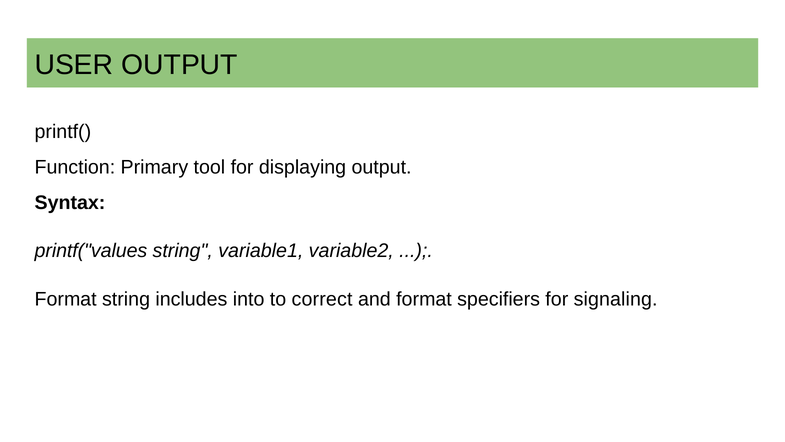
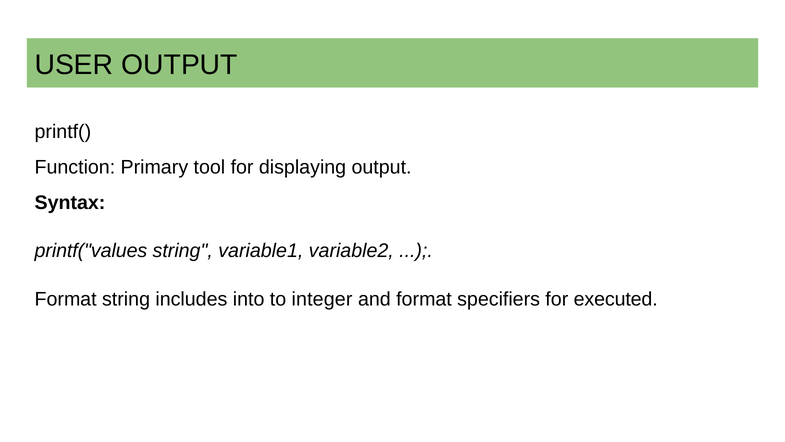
correct: correct -> integer (322, 299)
signaling: signaling -> executed (616, 299)
